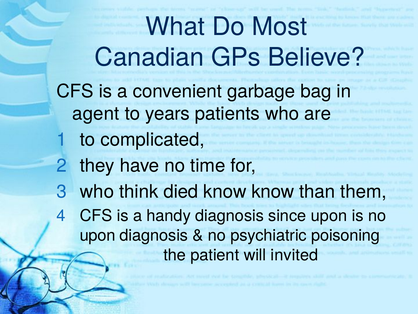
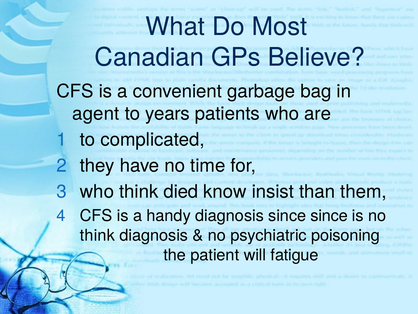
know know: know -> insist (273, 192)
since upon: upon -> since (329, 216)
upon: upon -> think (97, 235)
invited: invited -> fatigue (295, 255)
